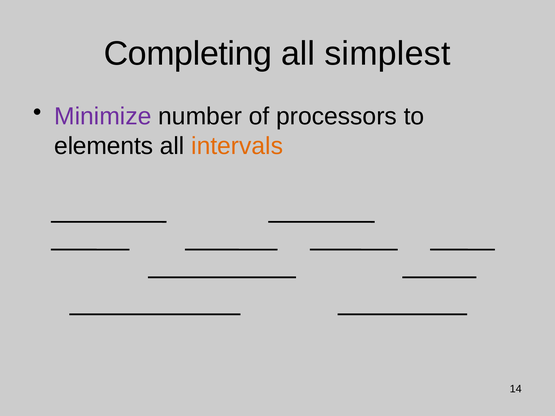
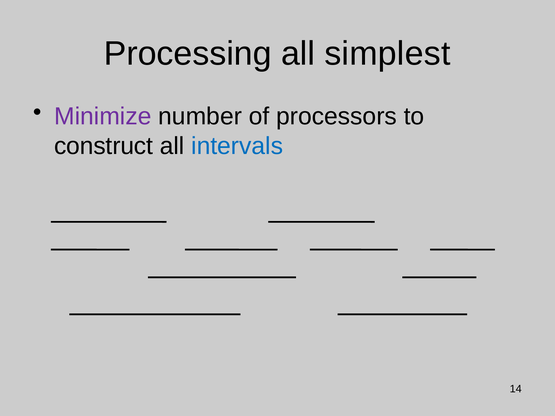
Completing: Completing -> Processing (188, 54)
elements: elements -> construct (104, 146)
intervals colour: orange -> blue (237, 146)
